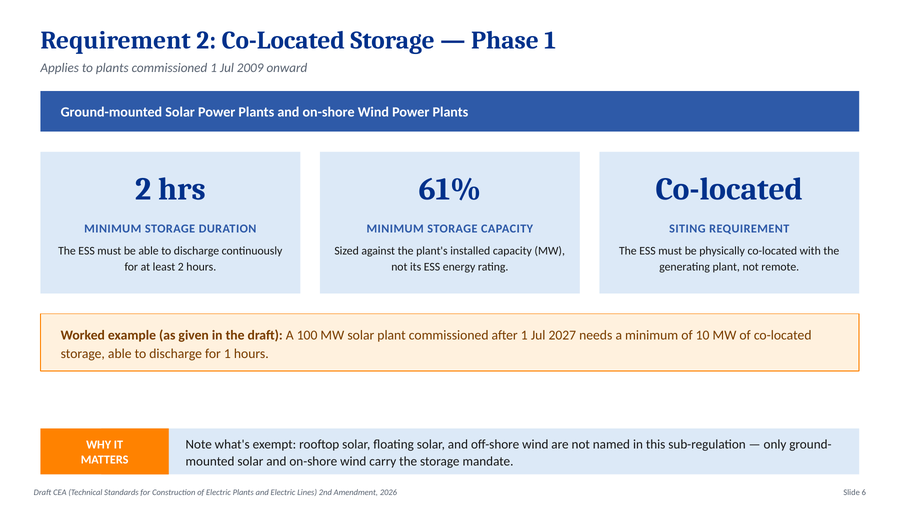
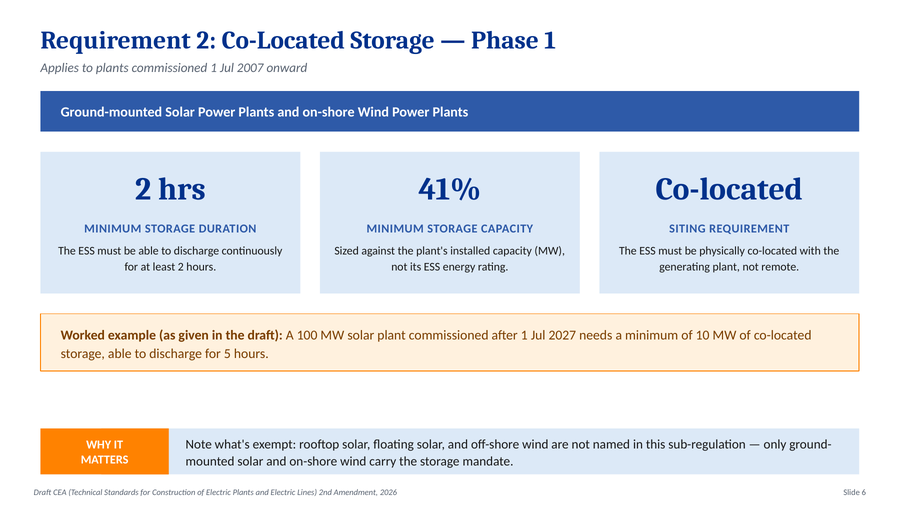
2009: 2009 -> 2007 (250, 68)
61%: 61% -> 41% (450, 190)
for 1: 1 -> 5 (227, 354)
